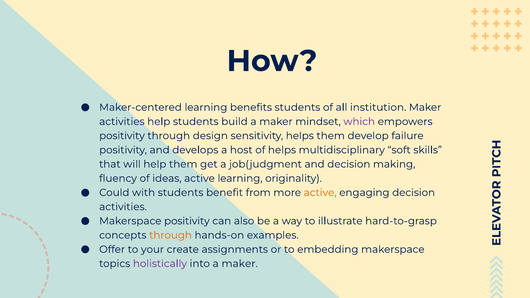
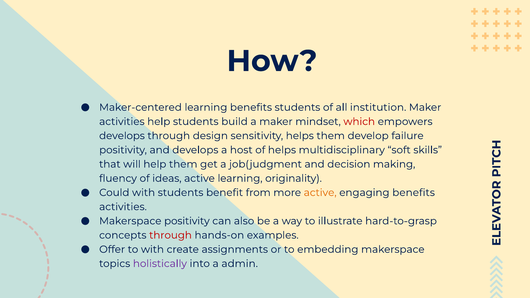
which colour: purple -> red (359, 122)
positivity: positivity -> develops (122, 136)
engaging decision: decision -> benefits (414, 193)
through colour: orange -> red (171, 235)
to your: your -> with (152, 249)
into a maker: maker -> admin (240, 264)
